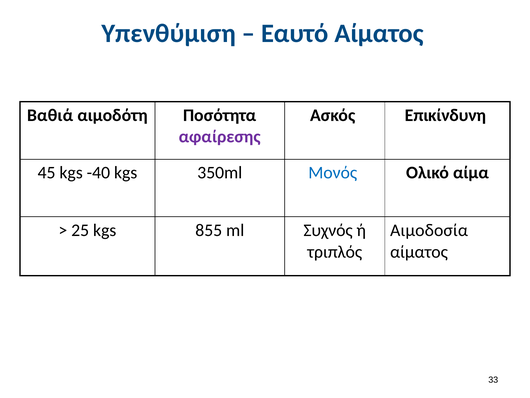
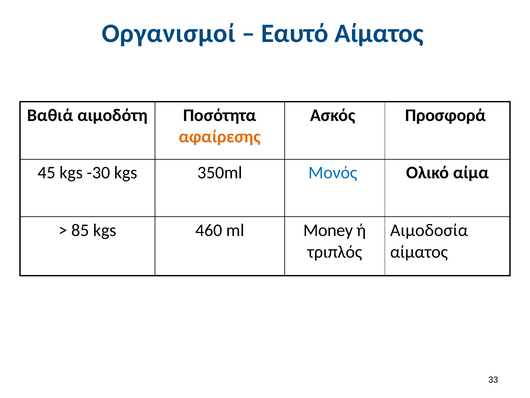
Υπενθύμιση: Υπενθύμιση -> Οργανισμοί (169, 33)
Επικίνδυνη: Επικίνδυνη -> Προσφορά (445, 115)
αφαίρεσης colour: purple -> orange (220, 137)
-40: -40 -> -30 (98, 173)
25: 25 -> 85 (80, 230)
855: 855 -> 460 (209, 230)
Συχνός: Συχνός -> Money (328, 230)
